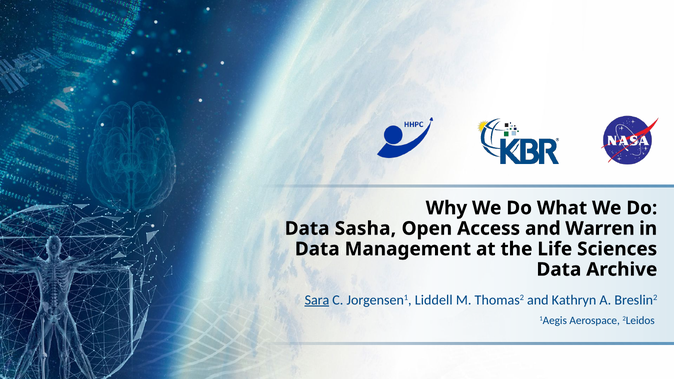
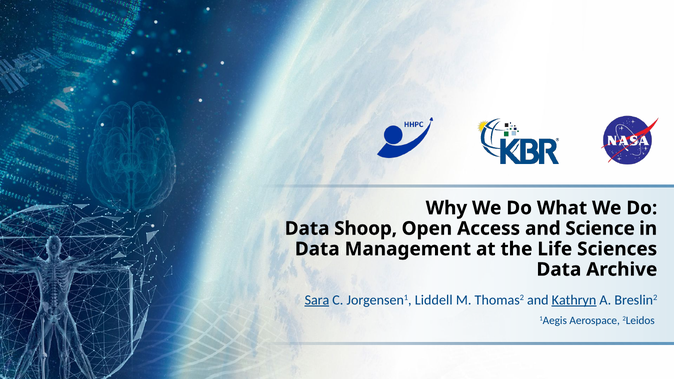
Sasha: Sasha -> Shoop (366, 229)
Warren: Warren -> Science (600, 229)
Kathryn underline: none -> present (574, 300)
